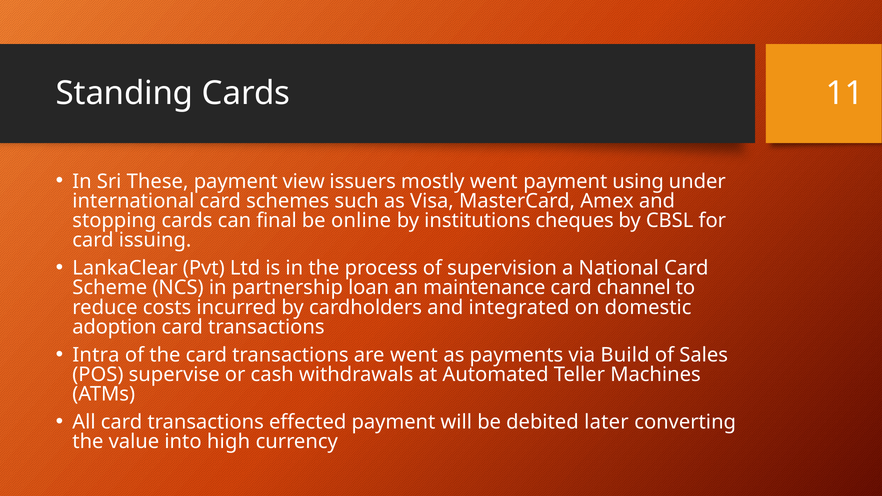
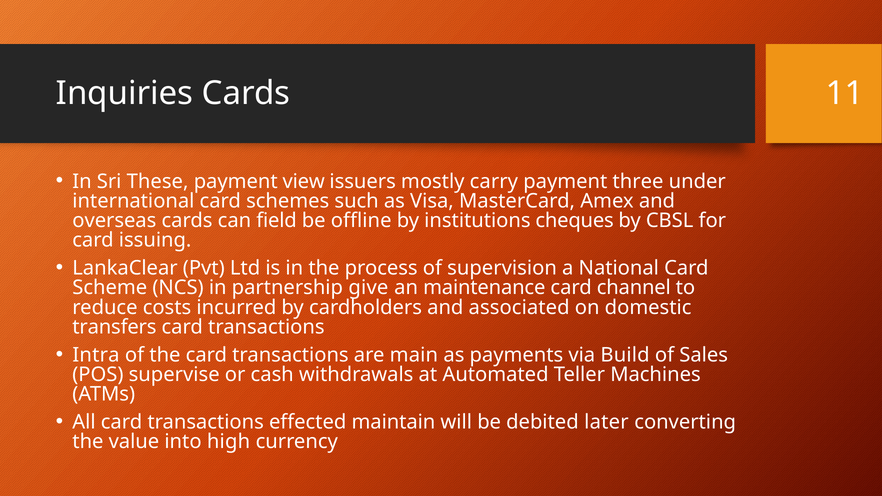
Standing: Standing -> Inquiries (124, 93)
mostly went: went -> carry (494, 181)
using: using -> three (638, 181)
stopping: stopping -> overseas (114, 221)
final: final -> field (277, 221)
online: online -> offline (361, 221)
loan: loan -> give (368, 288)
integrated: integrated -> associated (519, 307)
adoption: adoption -> transfers (114, 327)
are went: went -> main (414, 355)
effected payment: payment -> maintain (393, 422)
